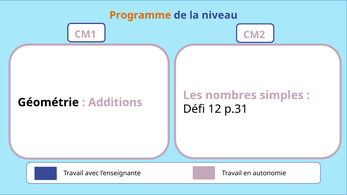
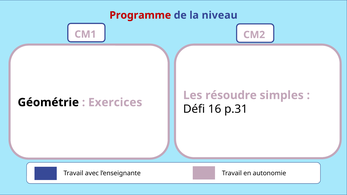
Programme colour: orange -> red (140, 15)
nombres: nombres -> résoudre (231, 95)
Additions: Additions -> Exercices (115, 103)
12: 12 -> 16 (215, 109)
